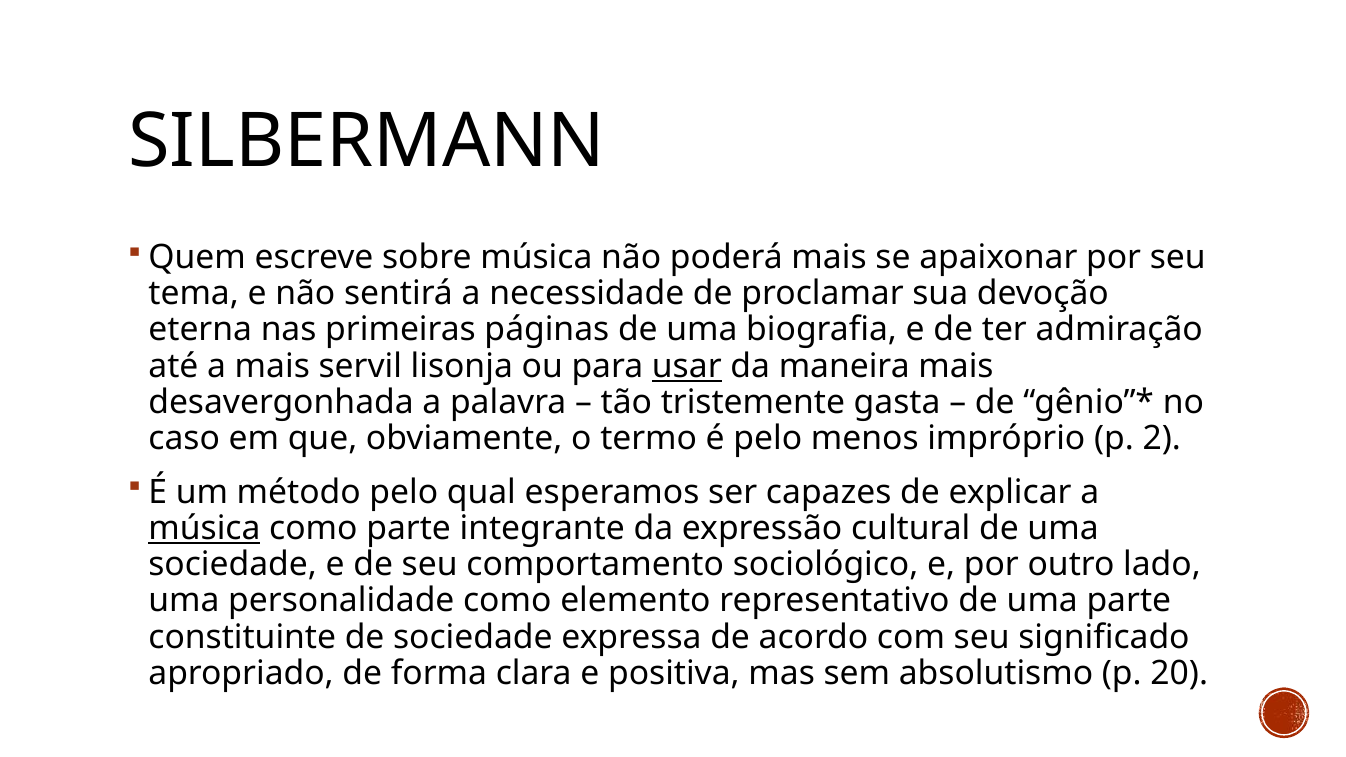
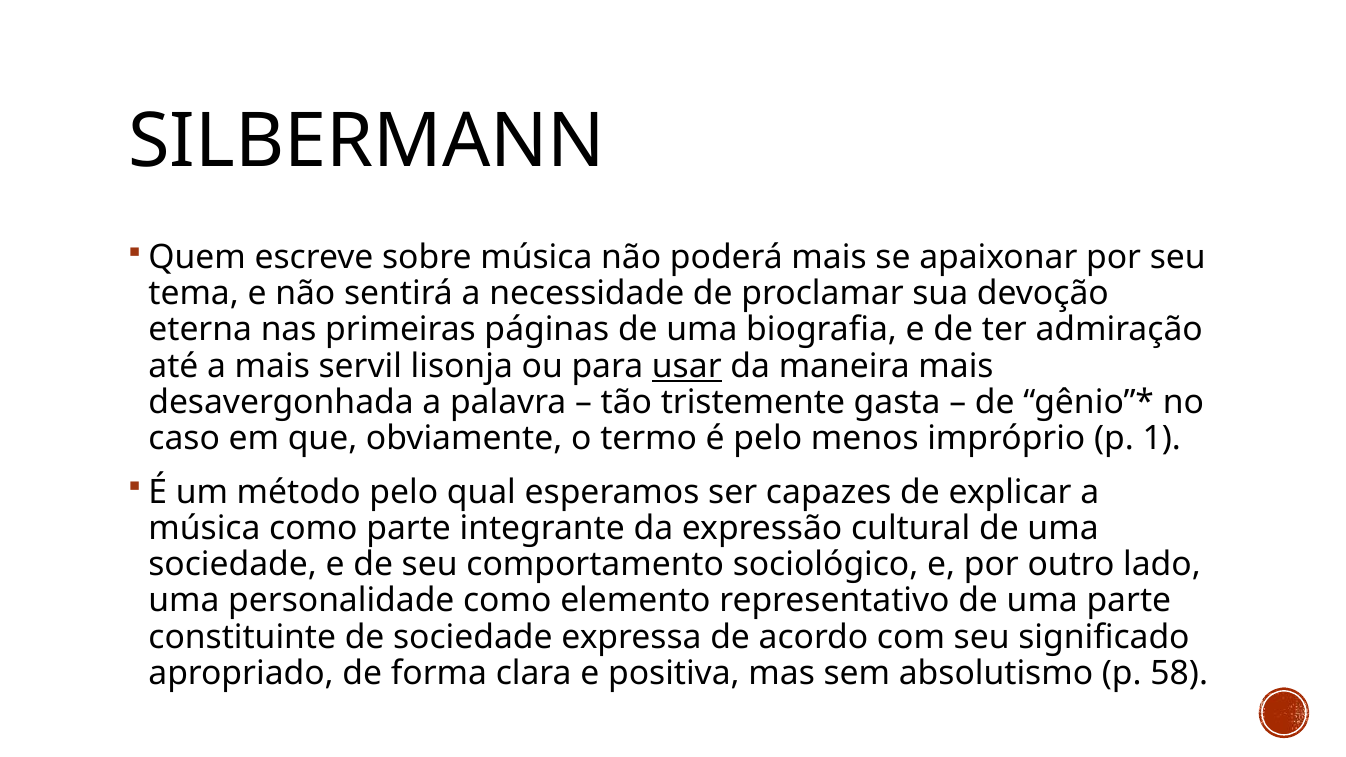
2: 2 -> 1 (1162, 439)
música underline: present -> none (204, 528)
20: 20 -> 58 (1179, 674)
